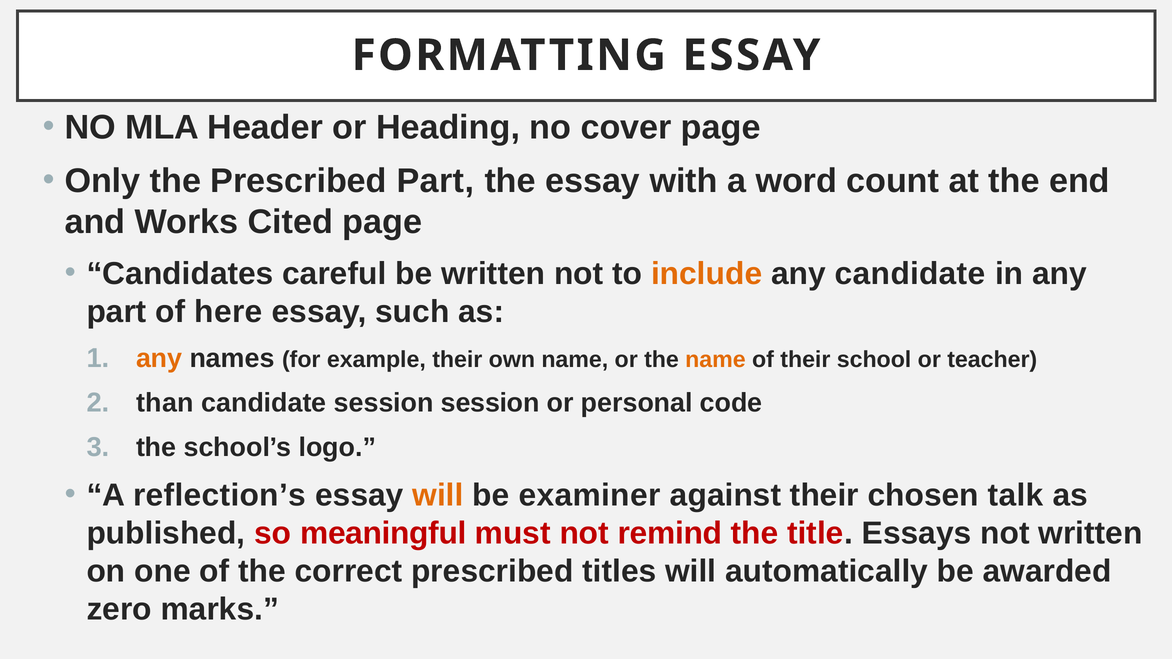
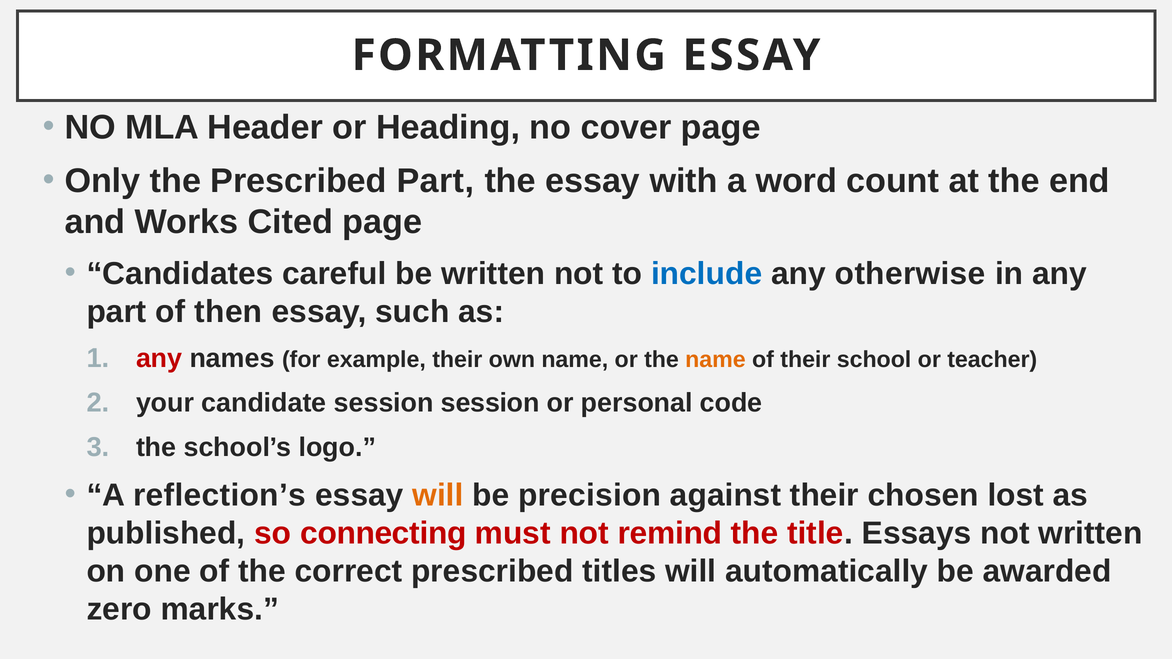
include colour: orange -> blue (707, 274)
any candidate: candidate -> otherwise (910, 274)
here: here -> then (228, 312)
any colour: orange -> red (159, 359)
than: than -> your (165, 403)
examiner: examiner -> precision (590, 495)
talk: talk -> lost (1016, 495)
meaningful: meaningful -> connecting (383, 533)
